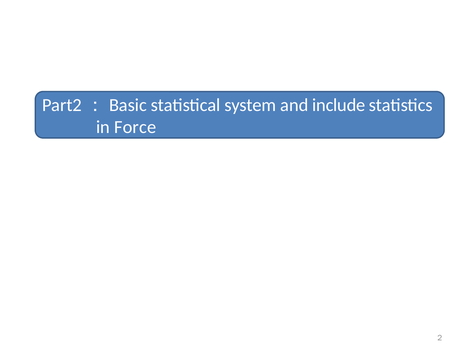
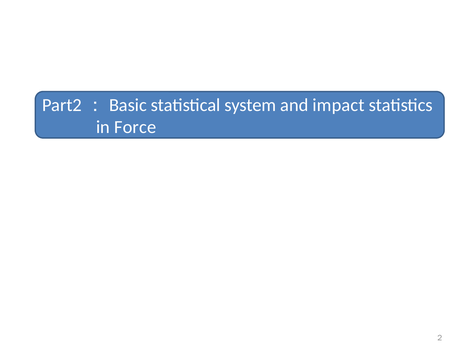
include: include -> impact (339, 105)
